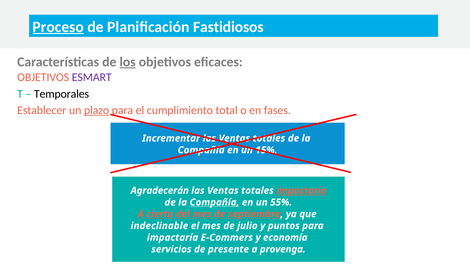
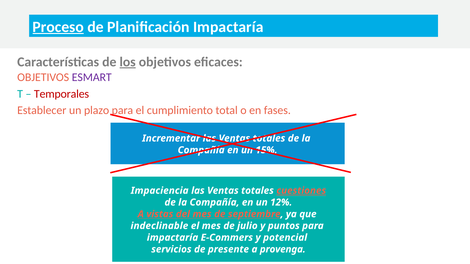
Planificación Fastidiosos: Fastidiosos -> Impactaría (228, 27)
Temporales colour: black -> red (62, 94)
plazo underline: present -> none (97, 110)
Agradecerán: Agradecerán -> Impaciencia (160, 191)
totales impactaría: impactaría -> cuestiones (301, 191)
Compañía underline: present -> none (214, 203)
55%: 55% -> 12% (281, 203)
cierta: cierta -> vistas (160, 214)
economía: economía -> potencial (285, 238)
